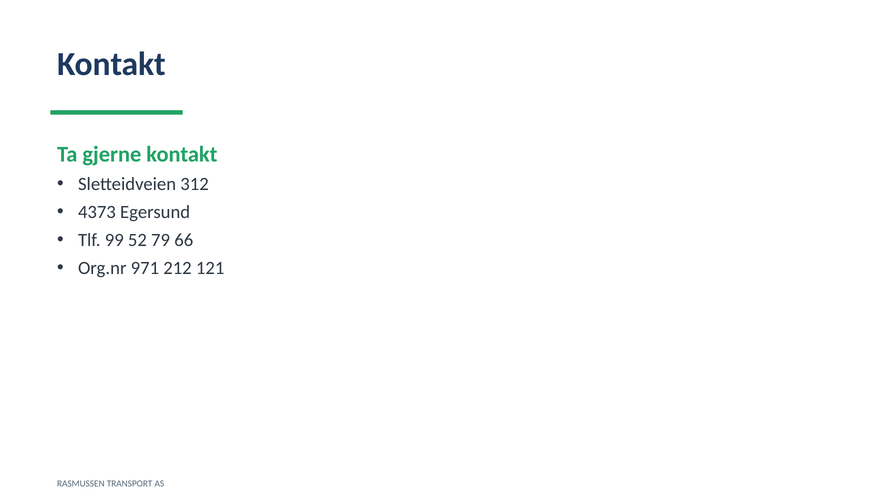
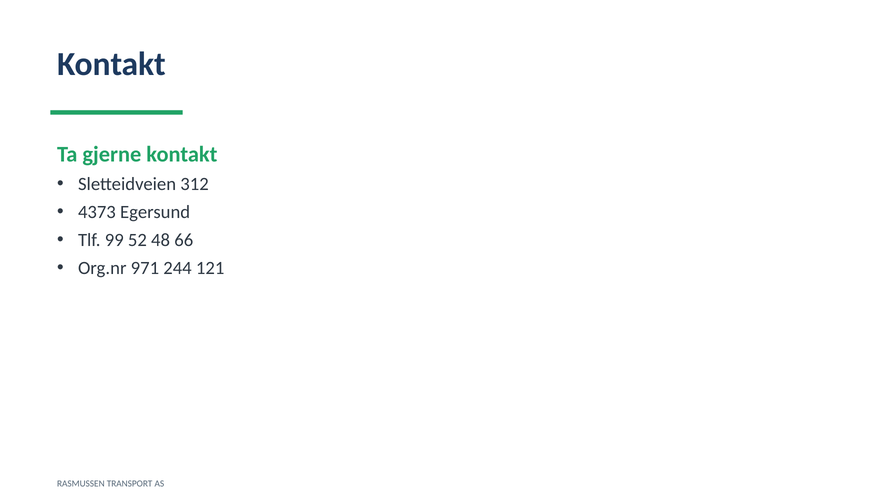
79: 79 -> 48 (161, 240)
212: 212 -> 244 (178, 268)
